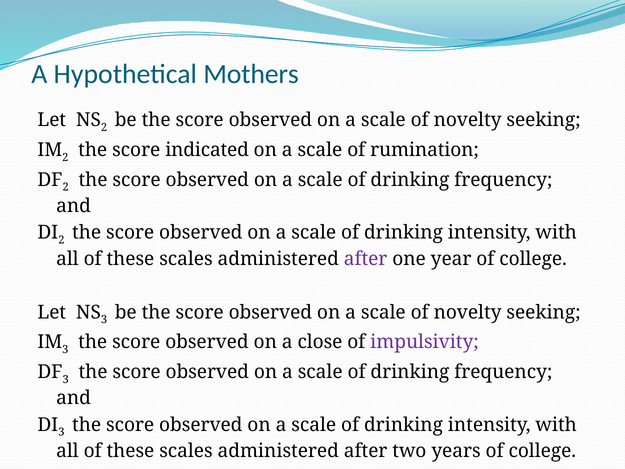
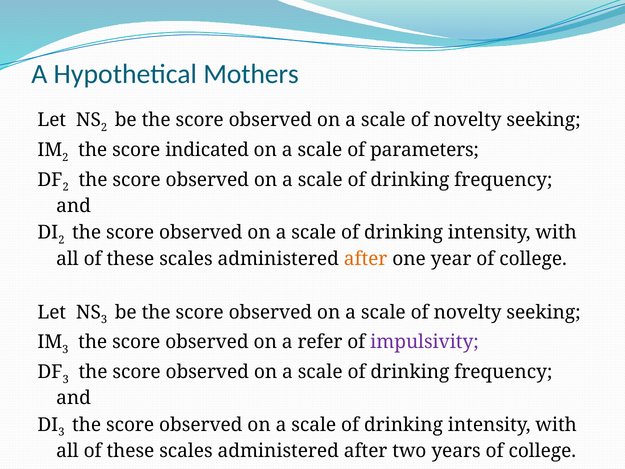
rumination: rumination -> parameters (425, 150)
after colour: purple -> orange (366, 259)
close: close -> refer (320, 342)
